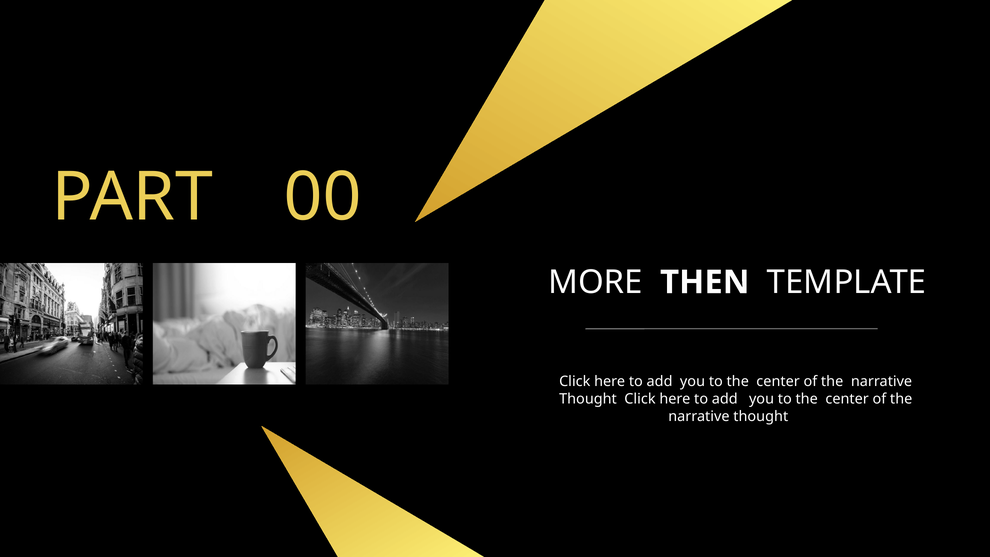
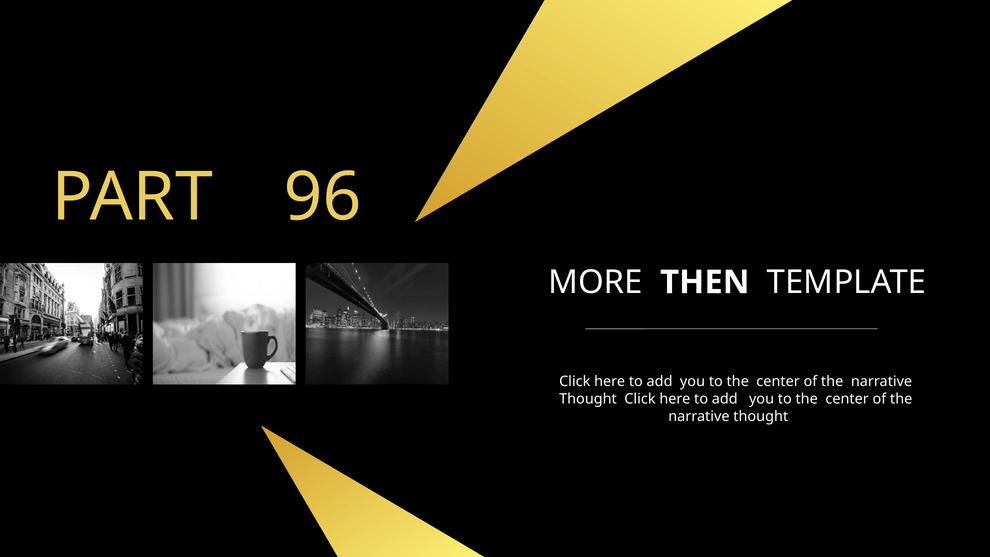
00: 00 -> 96 (323, 197)
